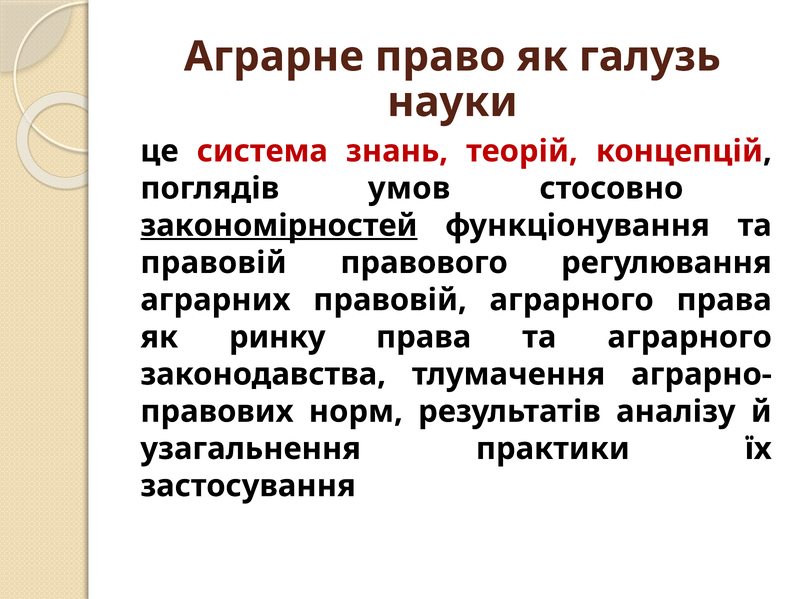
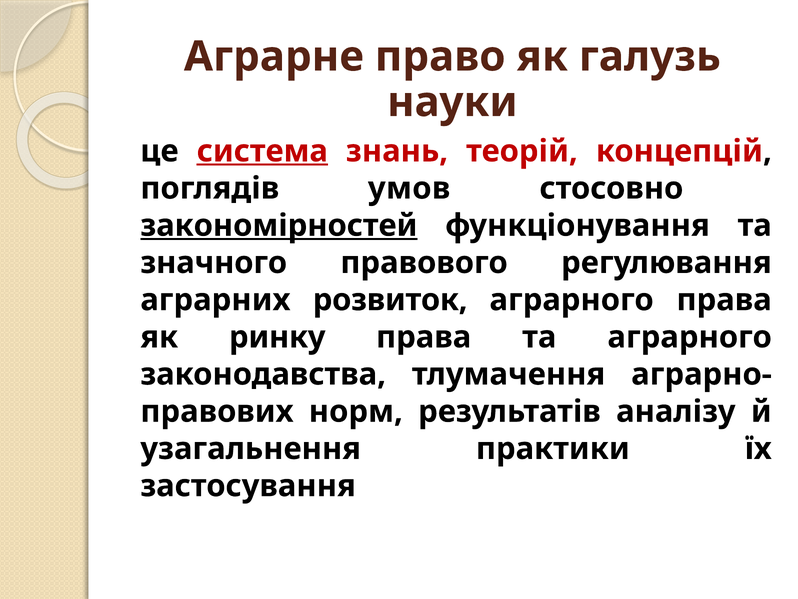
система underline: none -> present (262, 151)
правовій: правовій -> значного (214, 263)
аграрних правовій: правовій -> розвиток (390, 300)
